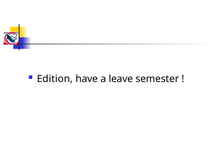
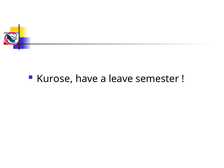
Edition: Edition -> Kurose (55, 79)
